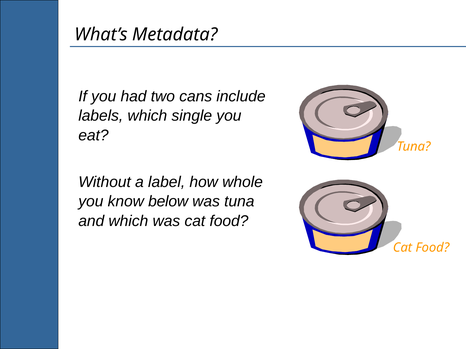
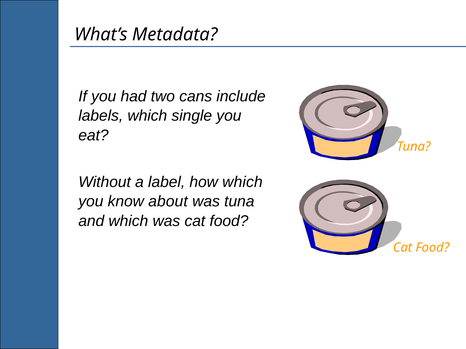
how whole: whole -> which (242, 182)
below: below -> about (168, 202)
